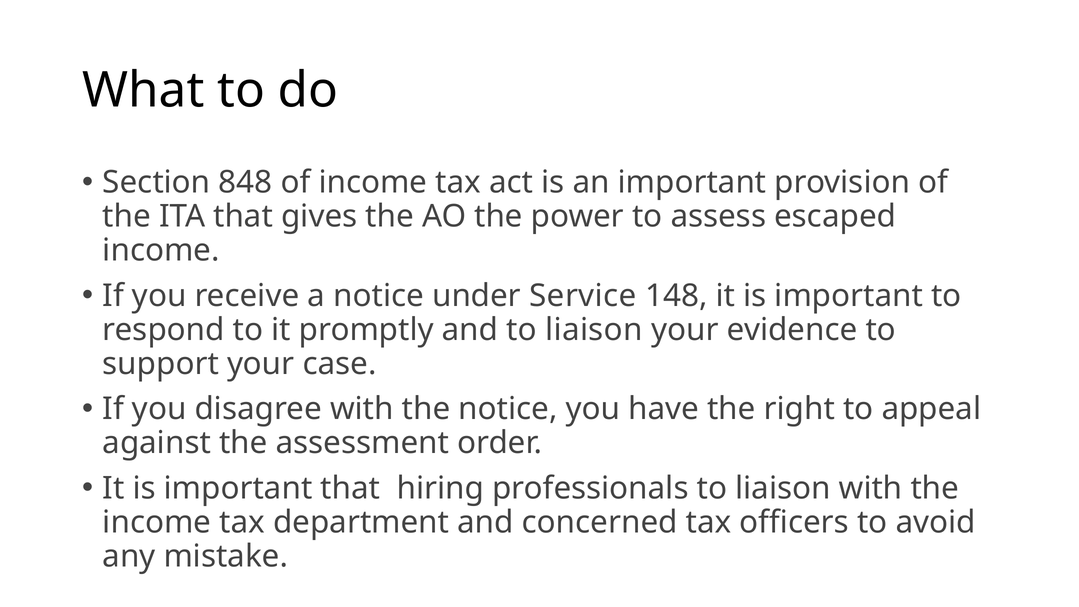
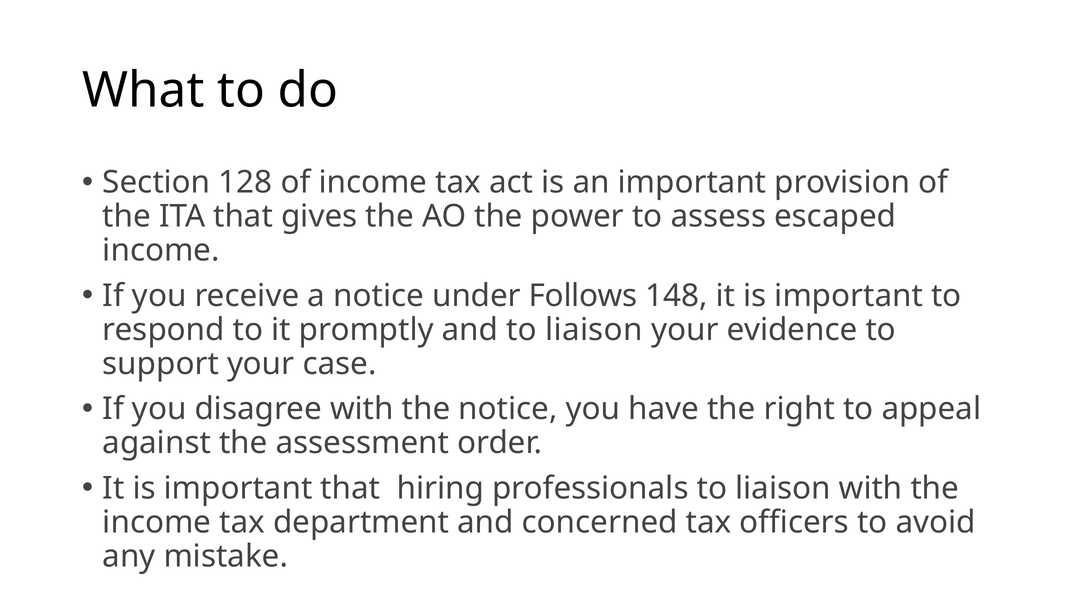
848: 848 -> 128 (245, 182)
Service: Service -> Follows (583, 296)
